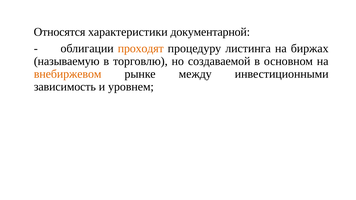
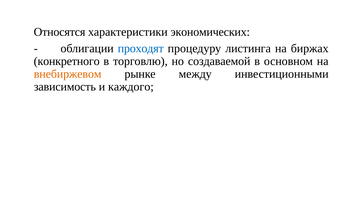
документарной: документарной -> экономических (210, 32)
проходят colour: orange -> blue (141, 48)
называемую: называемую -> конкретного (67, 61)
уровнем: уровнем -> каждого (131, 87)
